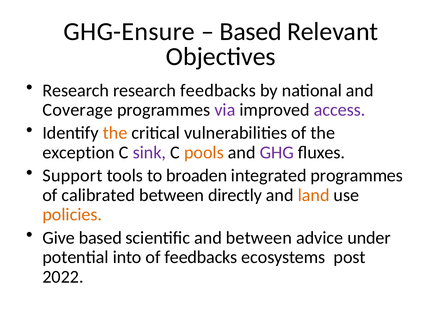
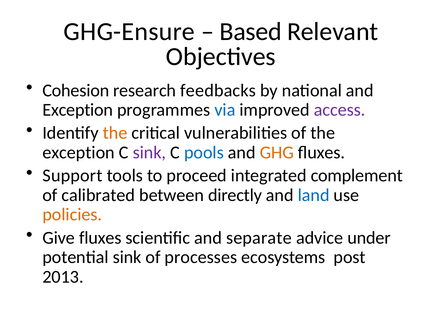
Research: Research -> Cohesion (76, 90)
Coverage: Coverage -> Exception (78, 110)
via colour: purple -> blue (225, 110)
pools colour: orange -> blue (204, 153)
GHG colour: purple -> orange (277, 153)
broaden: broaden -> proceed (197, 176)
integrated programmes: programmes -> complement (357, 176)
land colour: orange -> blue (314, 195)
Give based: based -> fluxes (100, 238)
and between: between -> separate (259, 238)
potential into: into -> sink (127, 257)
of feedbacks: feedbacks -> processes (201, 257)
2022: 2022 -> 2013 (63, 277)
